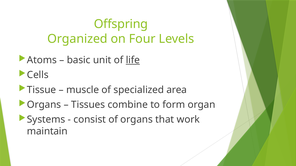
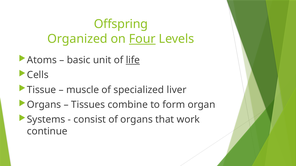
Four underline: none -> present (142, 39)
area: area -> liver (177, 90)
maintain: maintain -> continue (47, 132)
